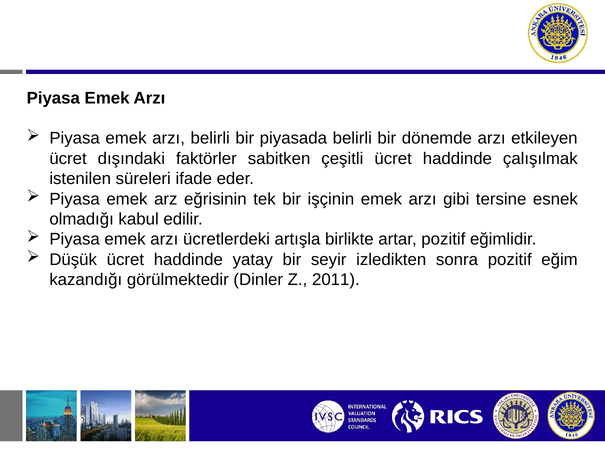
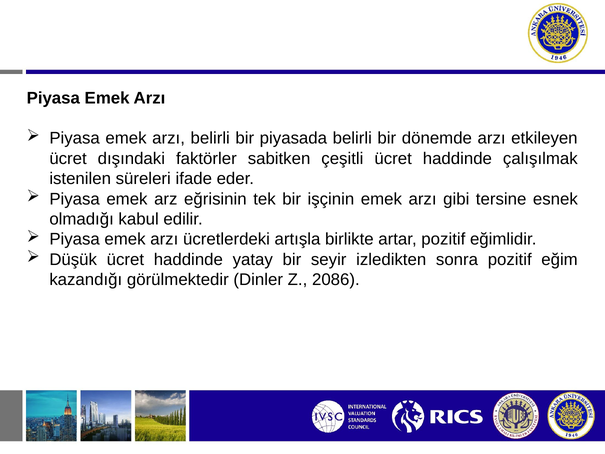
2011: 2011 -> 2086 (336, 280)
